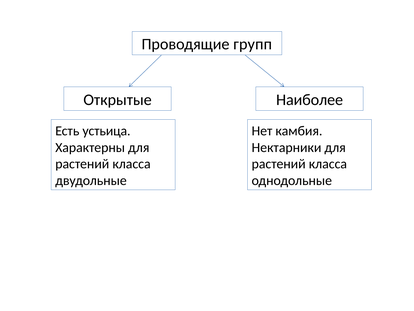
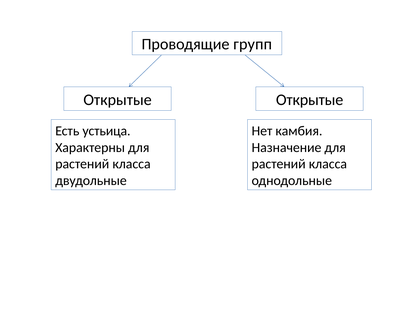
Открытые Наиболее: Наиболее -> Открытые (310, 100)
Нектарники: Нектарники -> Назначение (287, 147)
